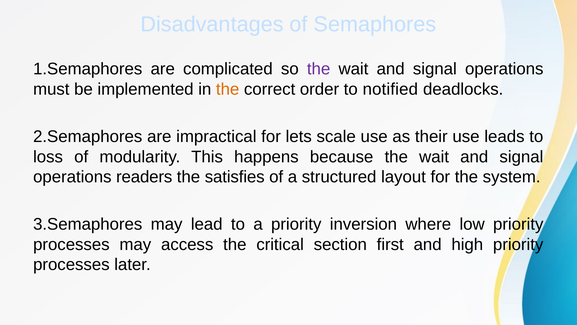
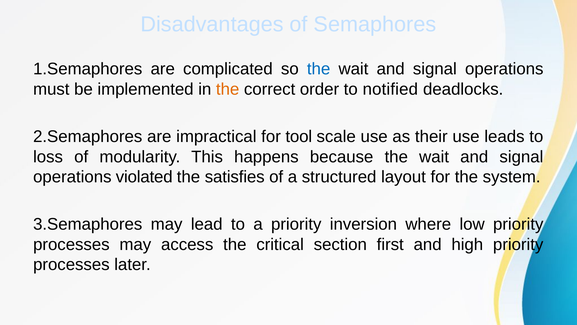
the colour: purple -> blue (319, 69)
lets: lets -> tool (299, 136)
readers: readers -> violated (144, 177)
